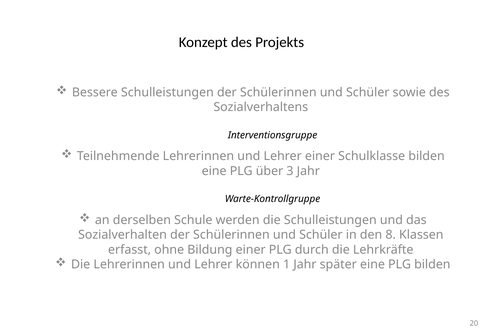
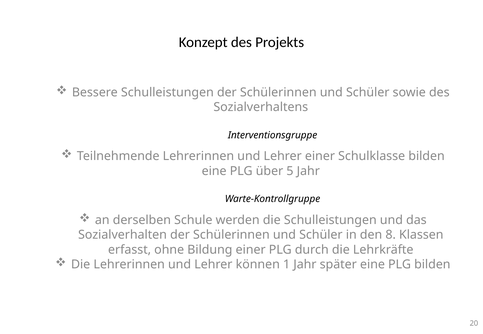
3: 3 -> 5 (290, 171)
